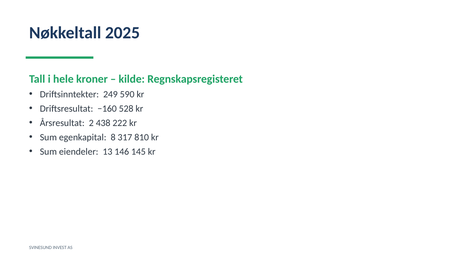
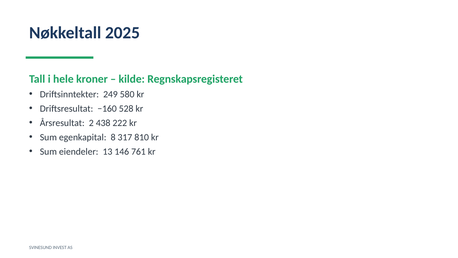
590: 590 -> 580 (127, 94)
145: 145 -> 761 (138, 151)
